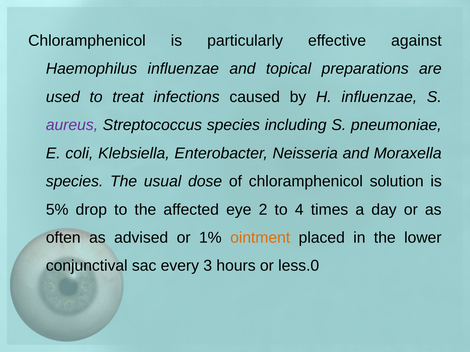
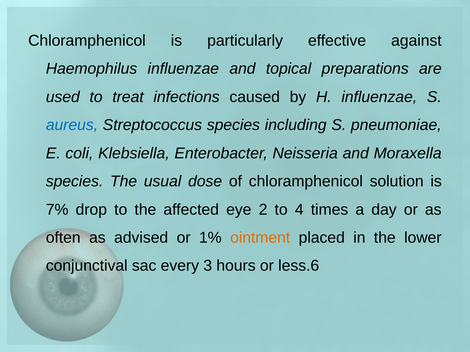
aureus colour: purple -> blue (72, 125)
5%: 5% -> 7% (57, 210)
less.0: less.0 -> less.6 (299, 266)
